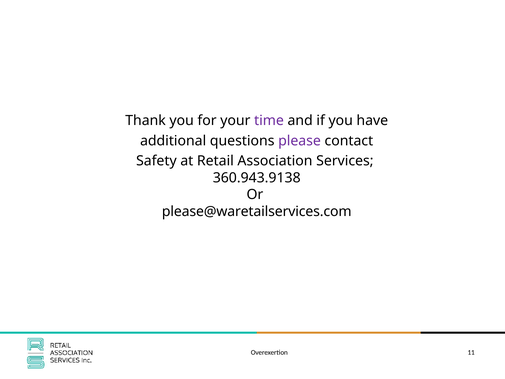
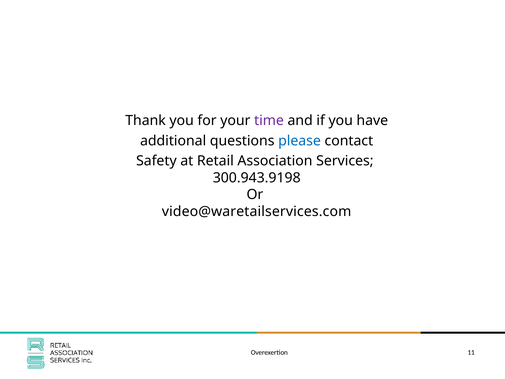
please colour: purple -> blue (300, 141)
360.943.9138: 360.943.9138 -> 300.943.9198 (257, 178)
please@waretailservices.com: please@waretailservices.com -> video@waretailservices.com (257, 211)
